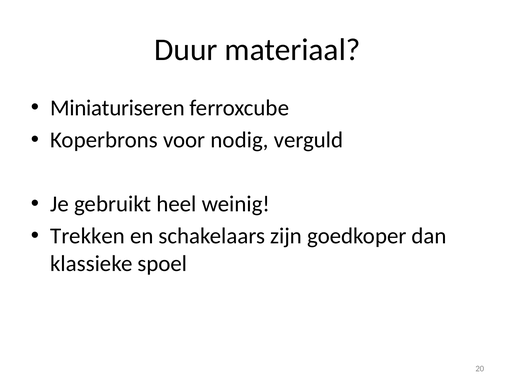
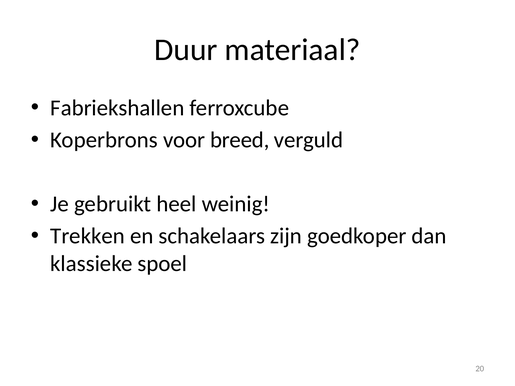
Miniaturiseren: Miniaturiseren -> Fabriekshallen (117, 108)
nodig: nodig -> breed (240, 140)
